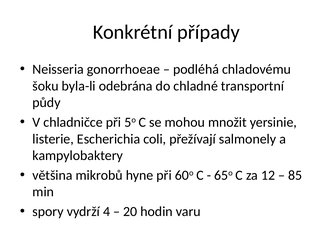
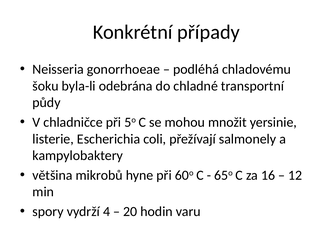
12: 12 -> 16 (268, 175)
85: 85 -> 12 (295, 175)
